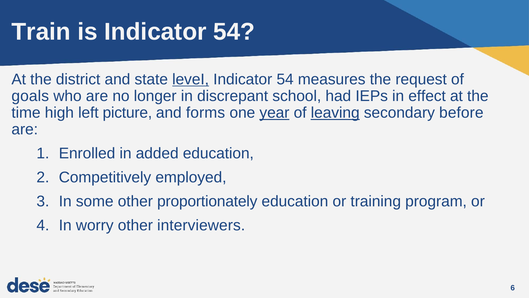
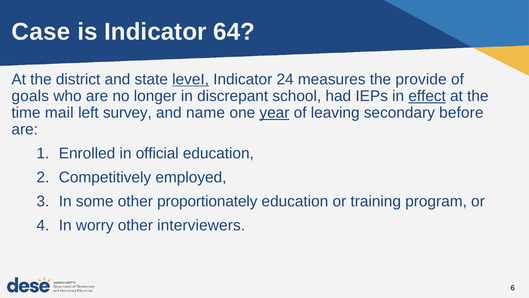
Train: Train -> Case (41, 32)
is Indicator 54: 54 -> 64 (234, 32)
54: 54 -> 24 (285, 79)
request: request -> provide (421, 79)
effect underline: none -> present (427, 96)
high: high -> mail (59, 113)
picture: picture -> survey (127, 113)
forms: forms -> name (206, 113)
leaving underline: present -> none (335, 113)
added: added -> official (157, 153)
